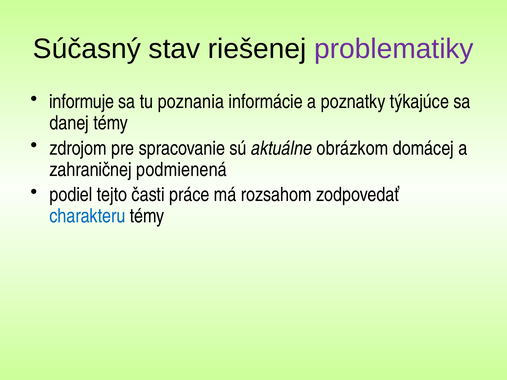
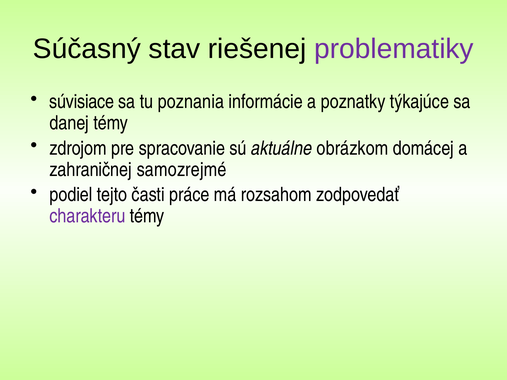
informuje: informuje -> súvisiace (82, 102)
podmienená: podmienená -> samozrejmé (182, 170)
charakteru colour: blue -> purple (87, 216)
